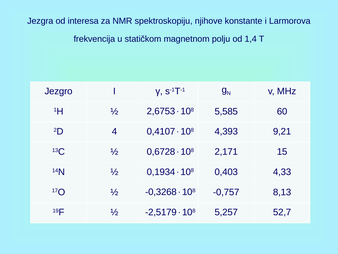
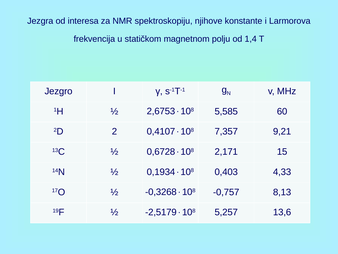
4: 4 -> 2 (114, 131)
4,393: 4,393 -> 7,357 (226, 131)
52,7: 52,7 -> 13,6 (282, 212)
